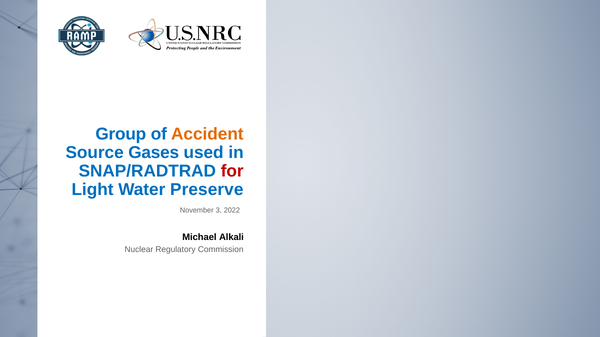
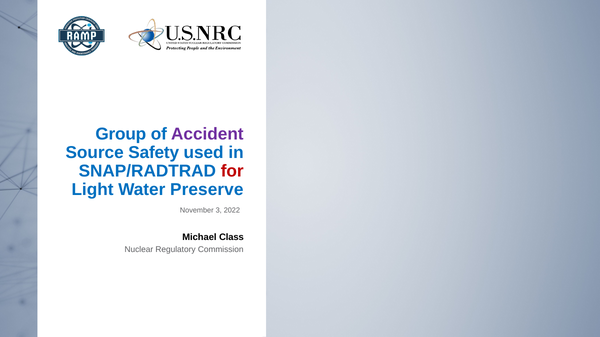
Accident colour: orange -> purple (207, 134)
Gases: Gases -> Safety (154, 153)
Alkali: Alkali -> Class (231, 238)
